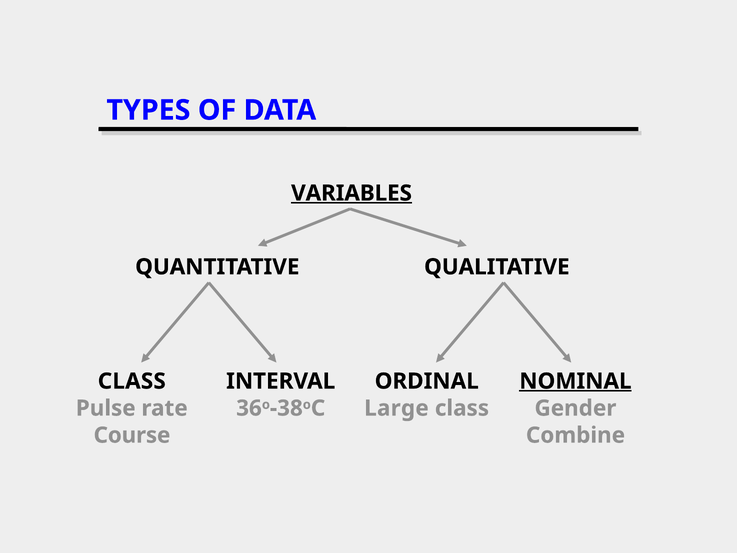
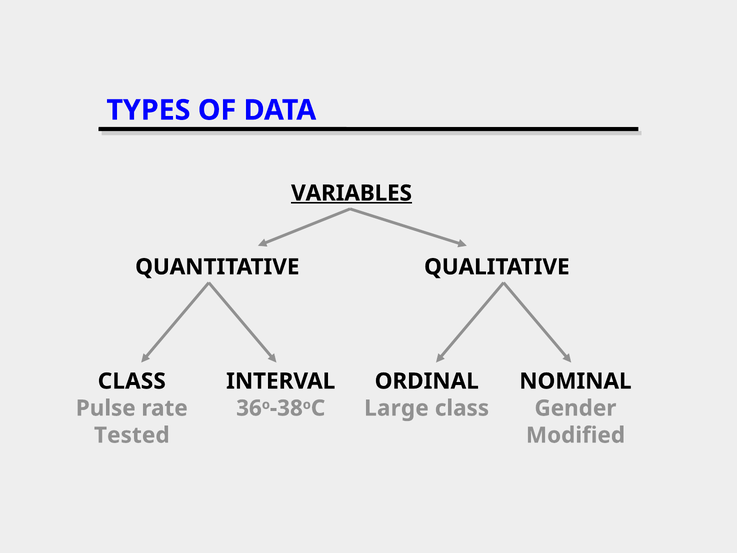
NOMINAL underline: present -> none (575, 381)
Course: Course -> Tested (132, 435)
Combine: Combine -> Modified (575, 435)
